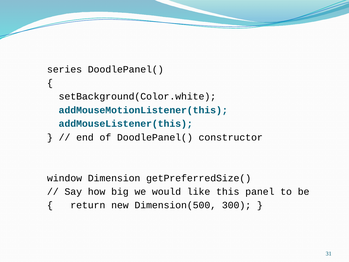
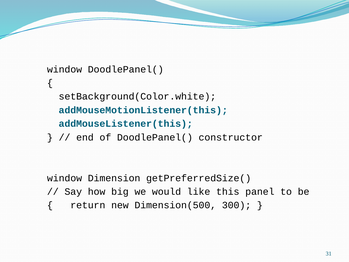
series: series -> window (65, 69)
